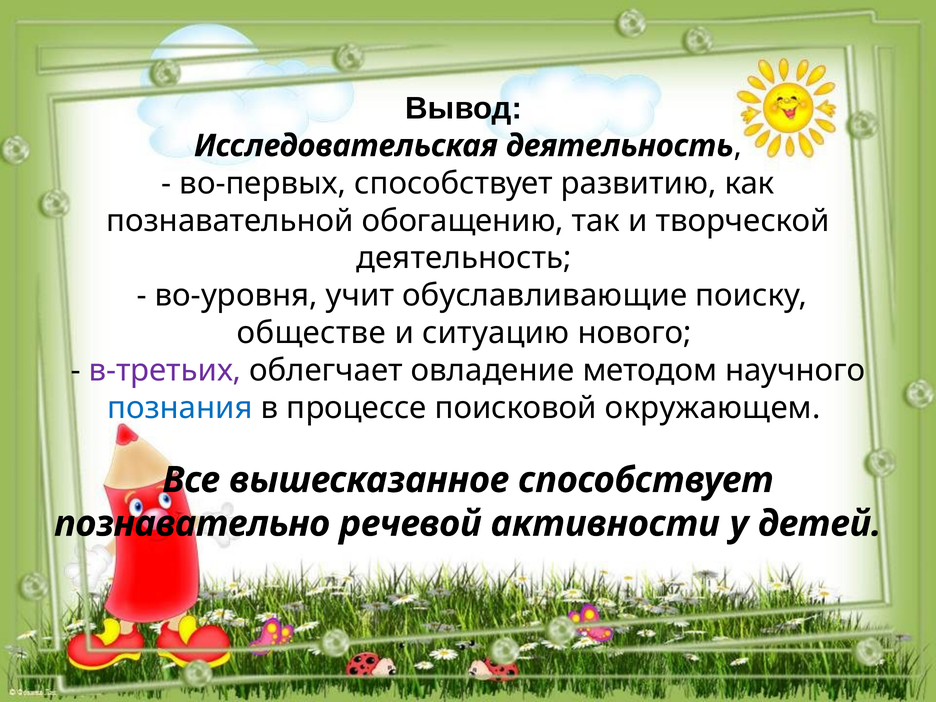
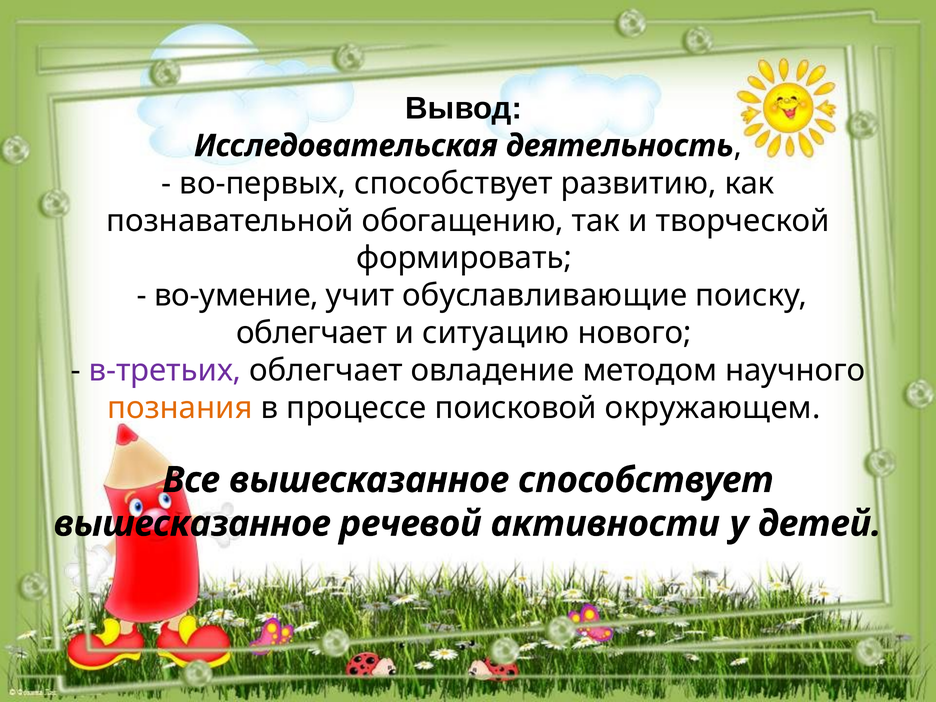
деятельность: деятельность -> формировать (464, 258)
во-уровня: во-уровня -> во-умение (236, 296)
обществе: обществе -> облегчает (312, 333)
познания colour: blue -> orange (180, 408)
познавательно: познавательно -> вышесказанное (192, 524)
